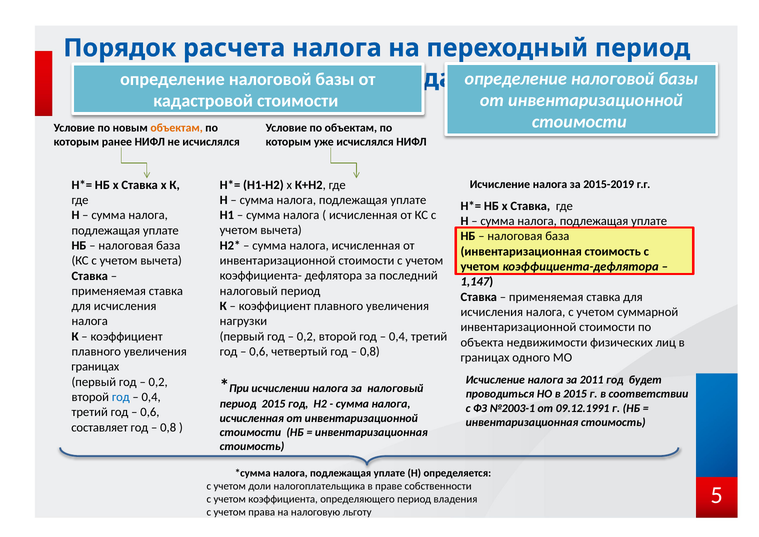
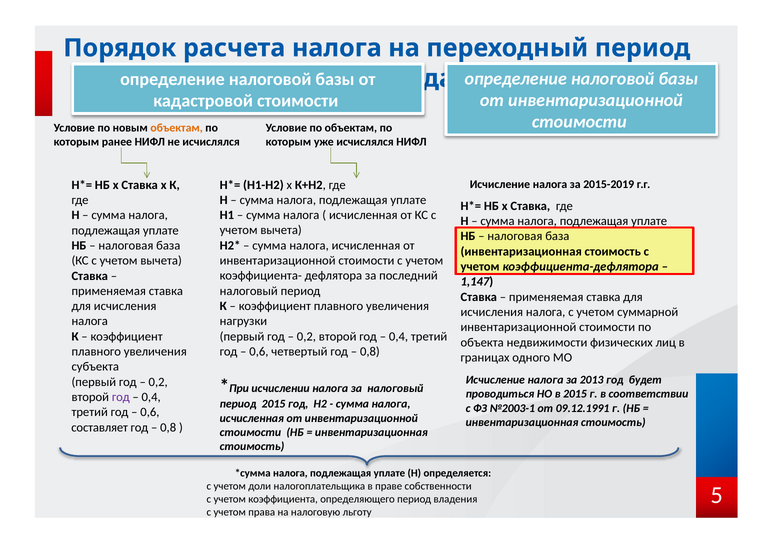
границах: границах -> субъекта (95, 367)
2011: 2011 -> 2013 (592, 380)
год colour: blue -> purple (121, 397)
